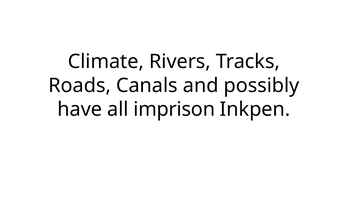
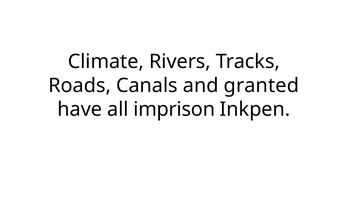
possibly: possibly -> granted (261, 85)
